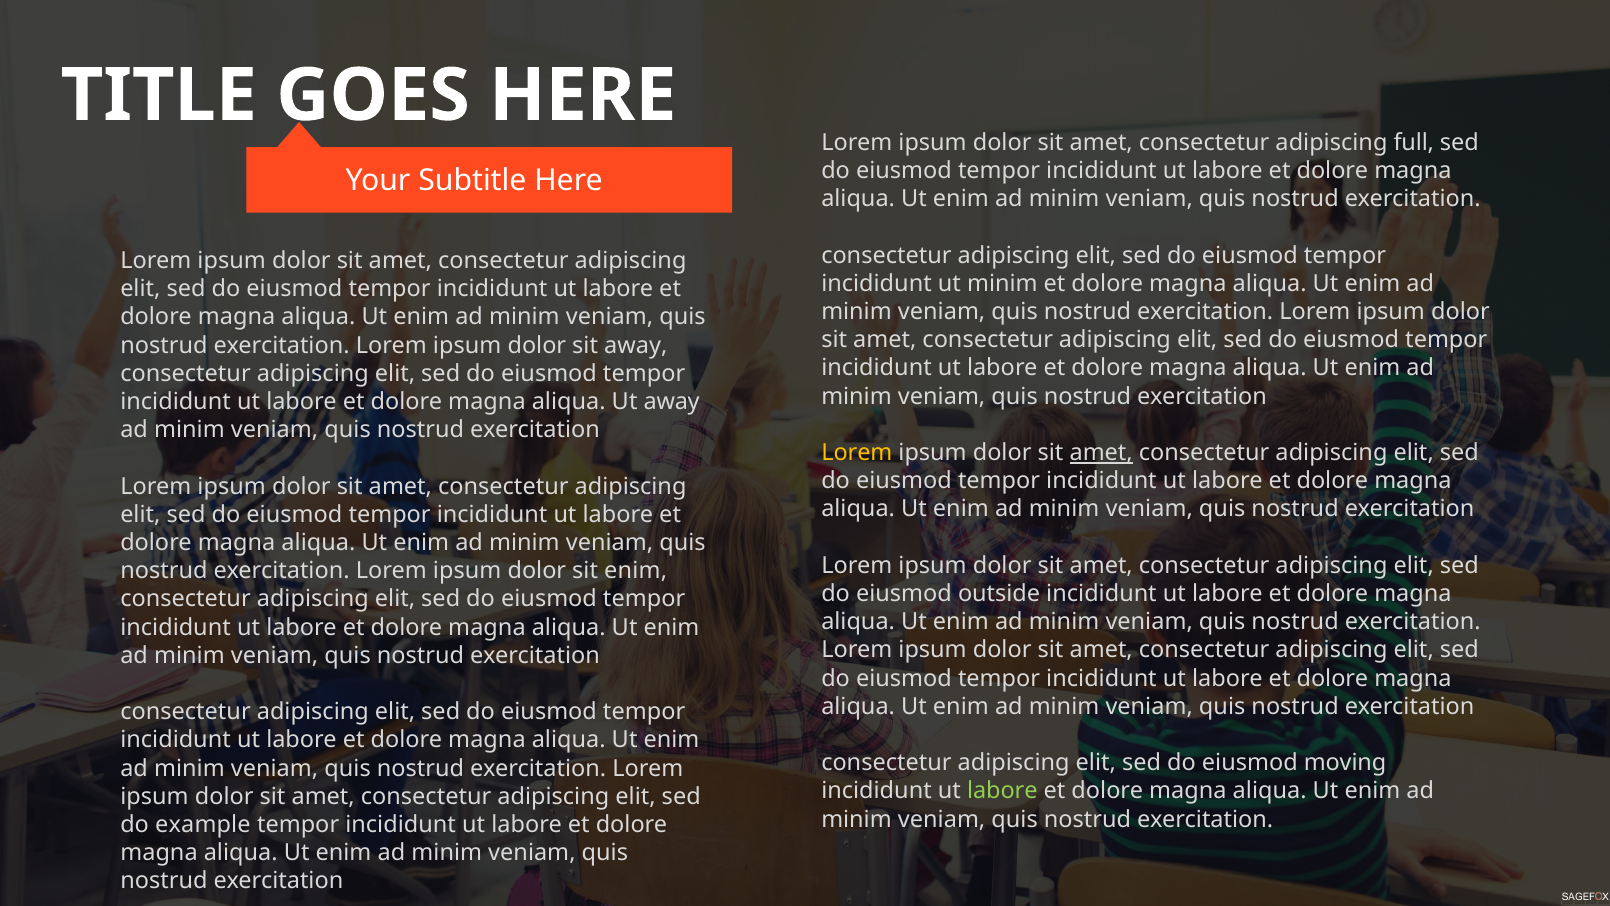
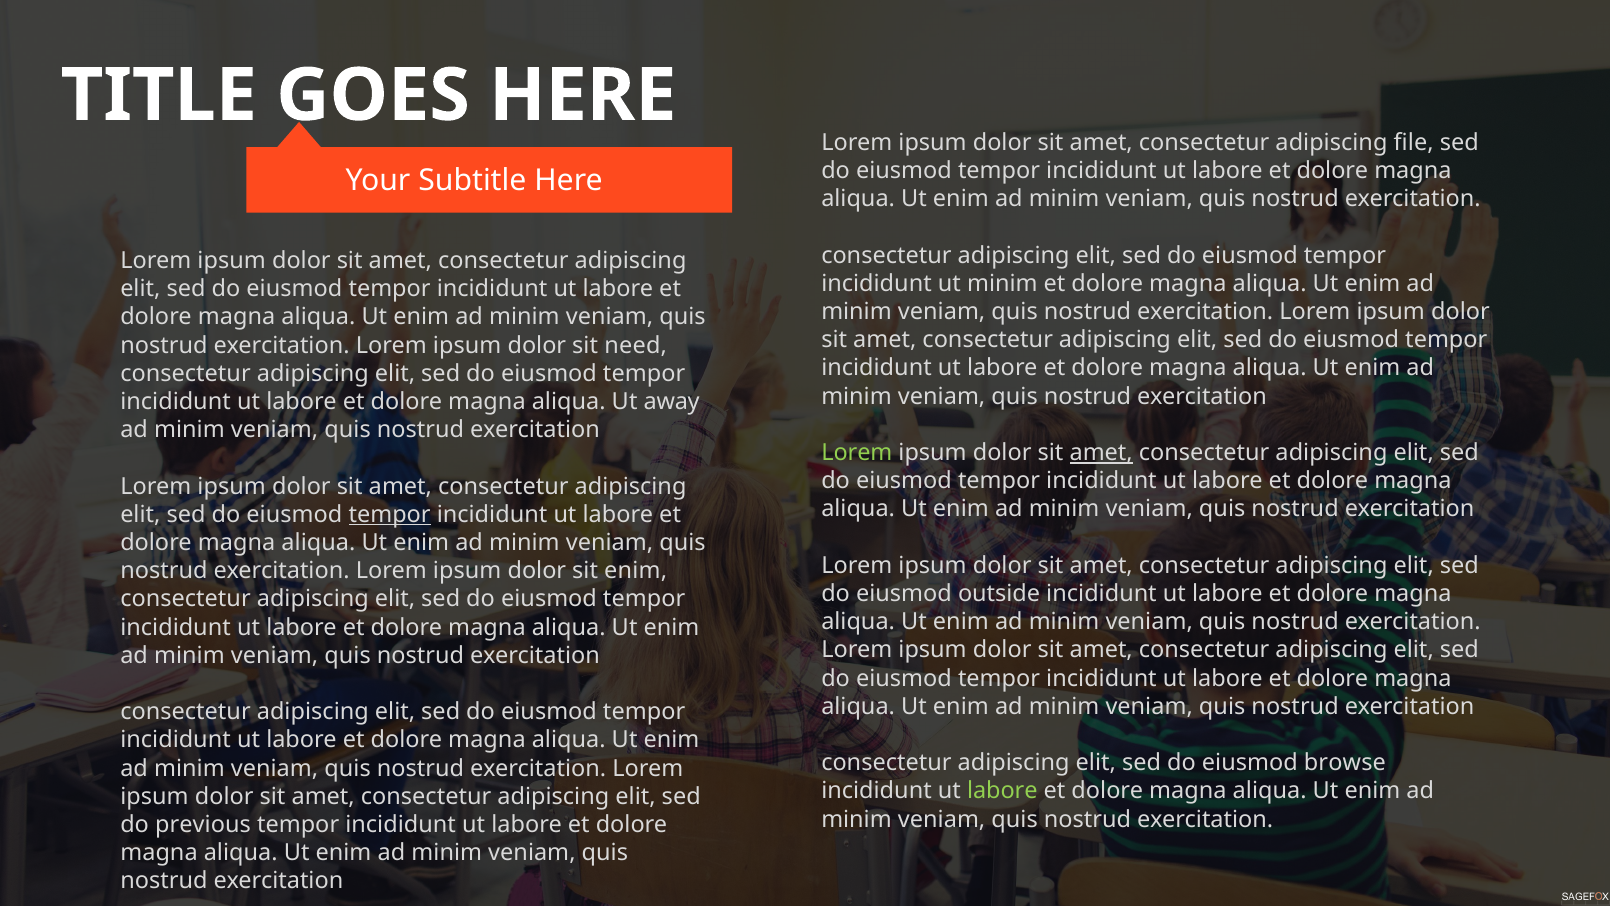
full: full -> file (1414, 143)
sit away: away -> need (636, 345)
Lorem colour: yellow -> light green (857, 453)
tempor underline: none -> present (390, 514)
moving: moving -> browse (1345, 763)
example: example -> previous (203, 824)
